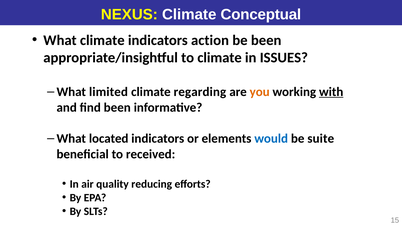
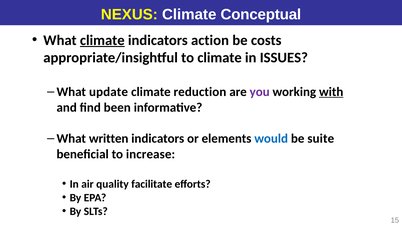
climate underline: none -> present (102, 40)
be been: been -> costs (266, 40)
limited: limited -> update (109, 92)
regarding: regarding -> reduction (200, 92)
you colour: orange -> purple (260, 92)
located: located -> written (109, 139)
received: received -> increase (151, 154)
reducing: reducing -> facilitate (152, 184)
